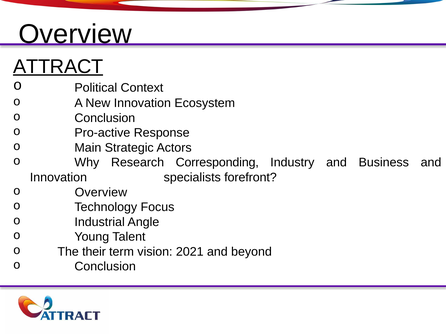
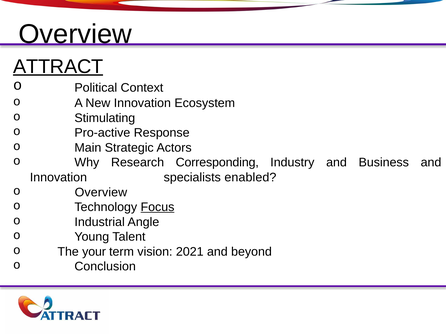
Conclusion: Conclusion -> Stimulating (105, 118)
forefront: forefront -> enabled (250, 178)
Focus underline: none -> present (157, 207)
their: their -> your (94, 252)
